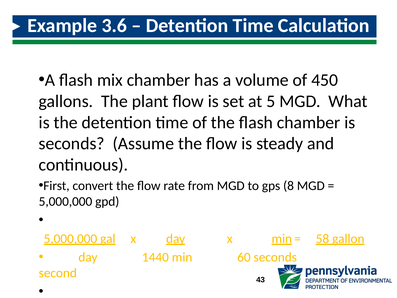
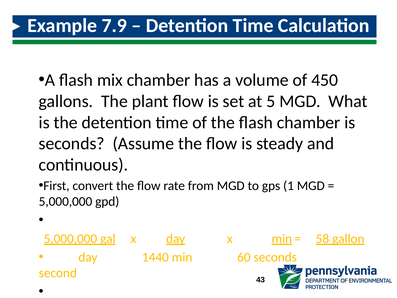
3.6: 3.6 -> 7.9 (114, 26)
gps 8: 8 -> 1 (289, 186)
